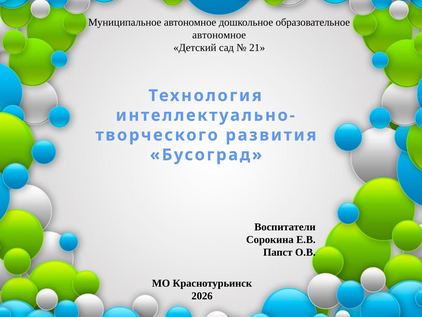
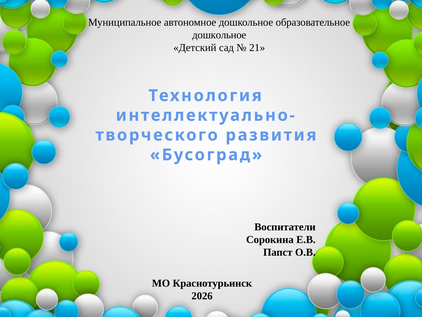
автономное: автономное -> дошкольное (219, 35)
